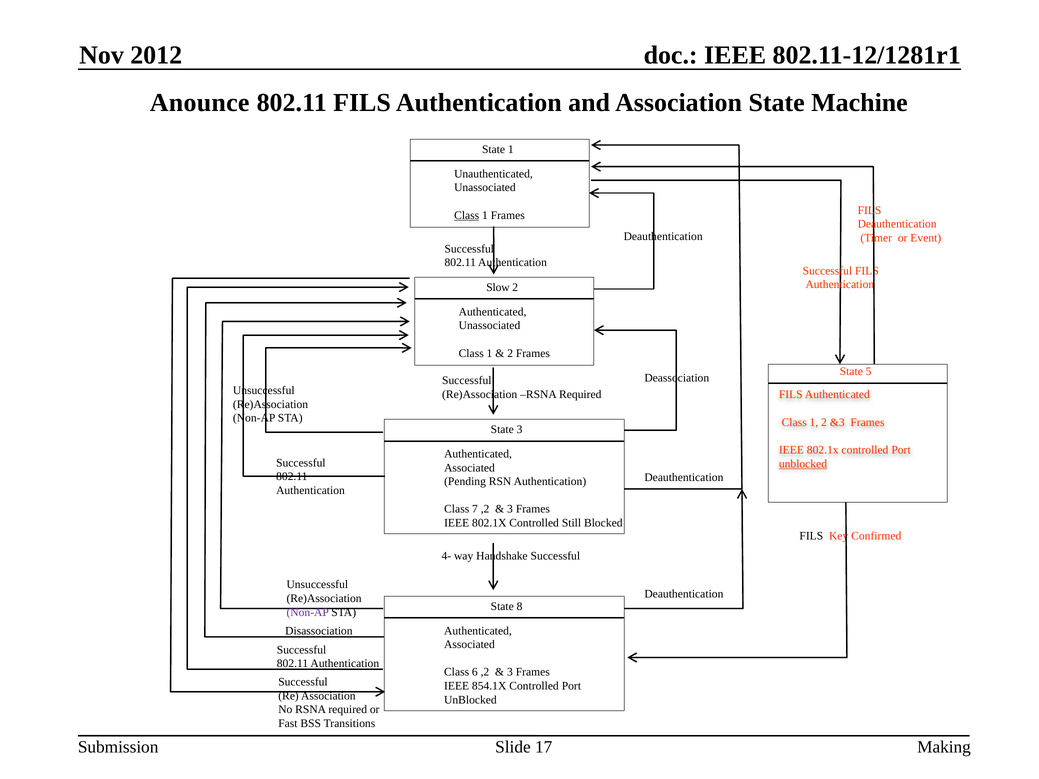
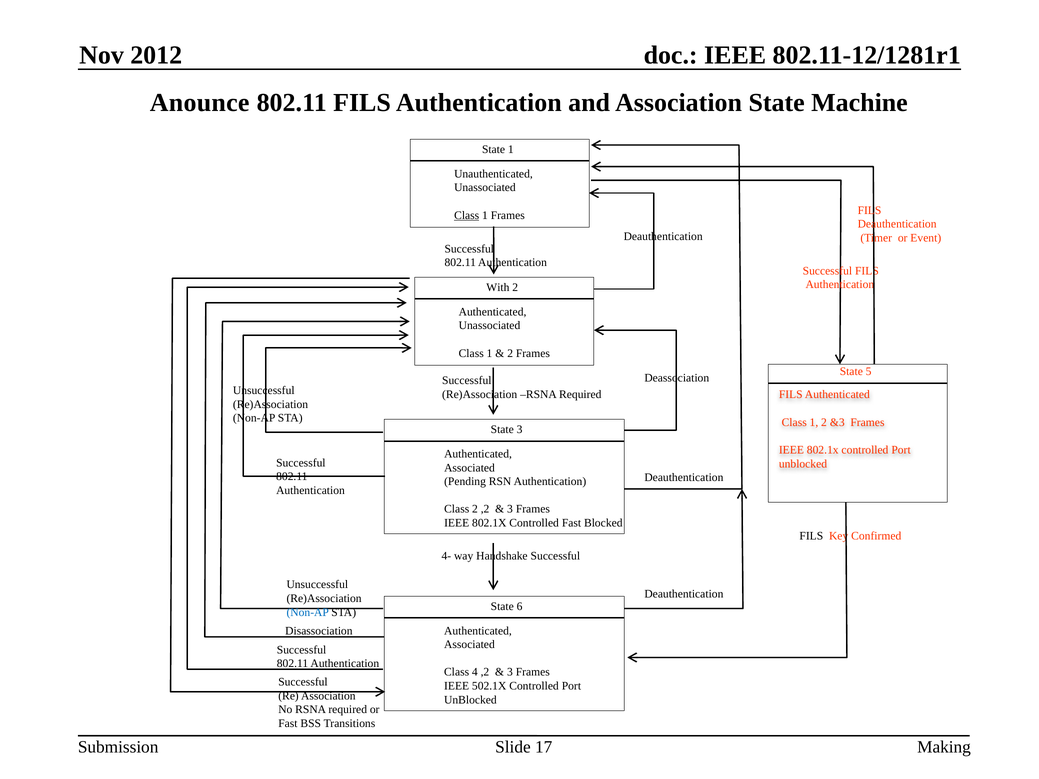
Slow: Slow -> With (498, 287)
unblocked underline: present -> none (803, 464)
Class 7: 7 -> 2 (475, 509)
Controlled Still: Still -> Fast (572, 523)
8: 8 -> 6 (520, 606)
Non-AP colour: purple -> blue (308, 612)
6: 6 -> 4 (475, 672)
854.1X: 854.1X -> 502.1X (489, 686)
